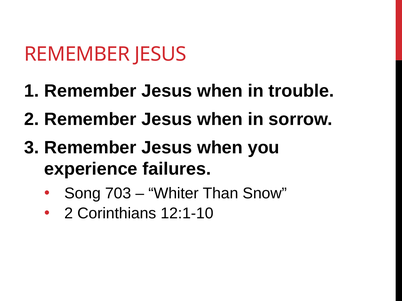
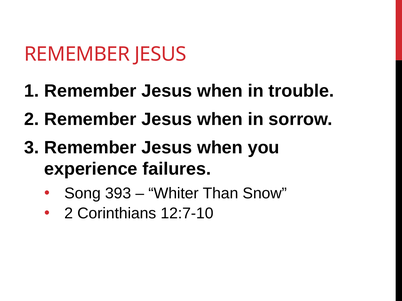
703: 703 -> 393 (118, 194)
12:1-10: 12:1-10 -> 12:7-10 (187, 214)
